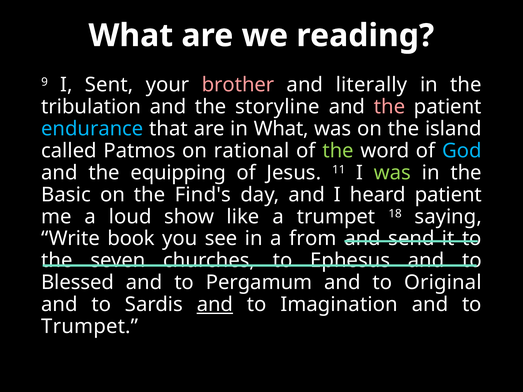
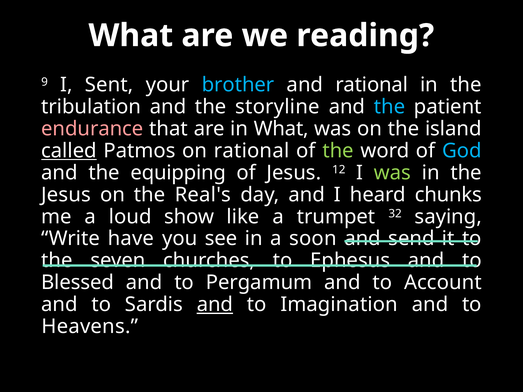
brother colour: pink -> light blue (238, 85)
and literally: literally -> rational (372, 85)
the colour: pink -> light blue (390, 107)
endurance colour: light blue -> pink (92, 129)
called underline: none -> present (69, 151)
11: 11 -> 12 (339, 170)
Basic: Basic -> Jesus (66, 195)
Find's: Find's -> Real's (203, 195)
heard patient: patient -> chunks (448, 195)
18: 18 -> 32 (395, 214)
book: book -> have (131, 239)
from: from -> soon (313, 239)
Original: Original -> Account (443, 283)
Trumpet: Trumpet -> Heavens (90, 327)
